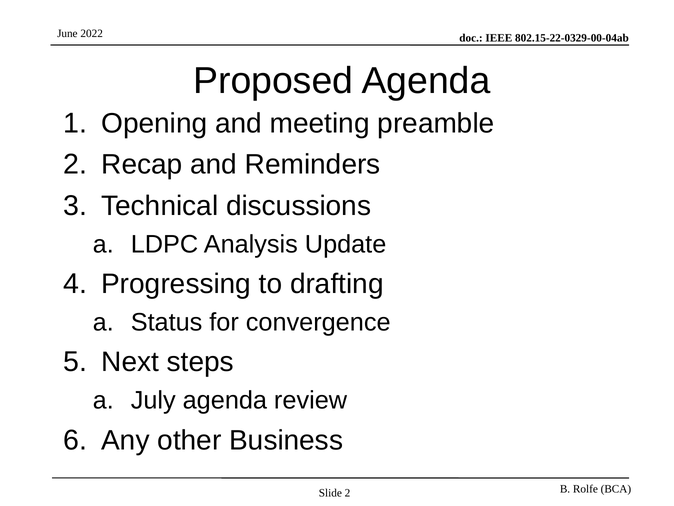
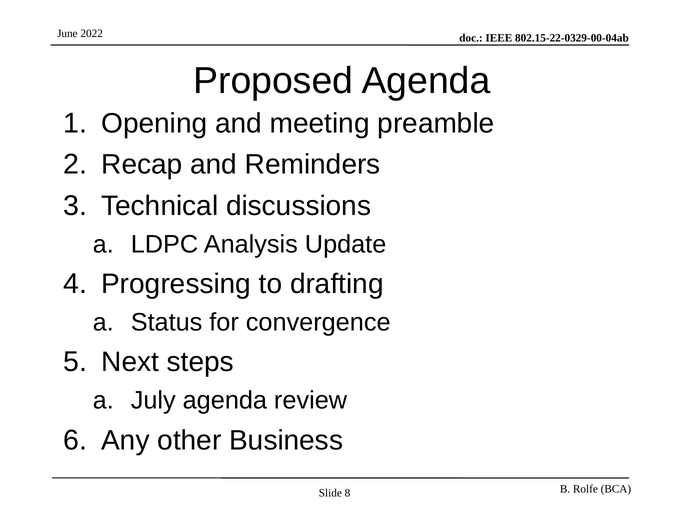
Slide 2: 2 -> 8 (348, 493)
